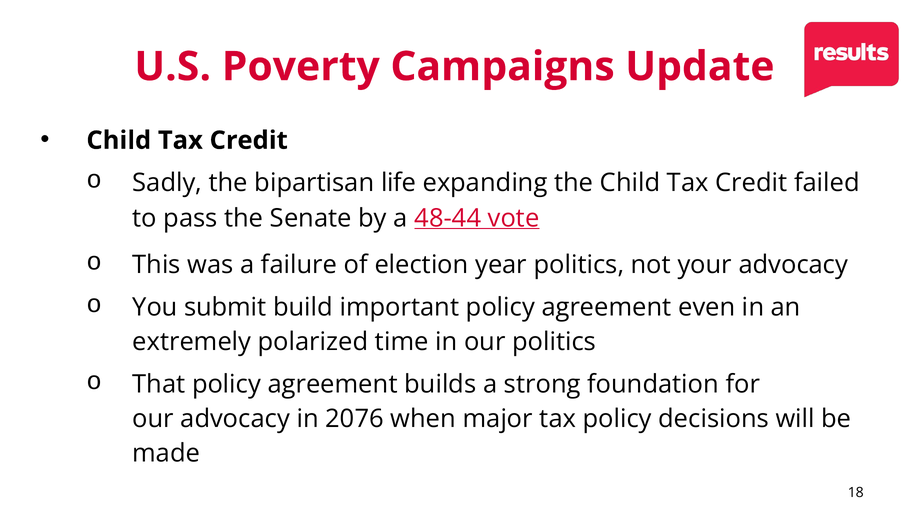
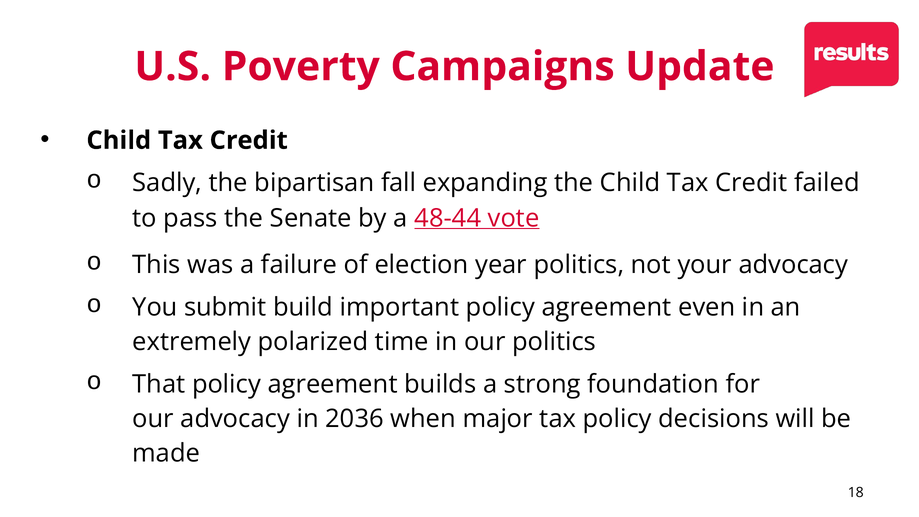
life: life -> fall (399, 183)
2076: 2076 -> 2036 (355, 419)
